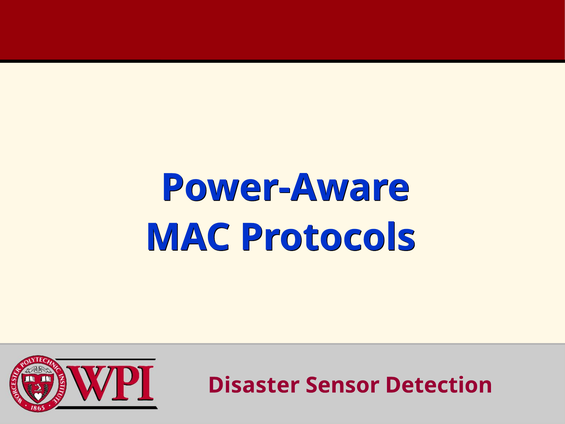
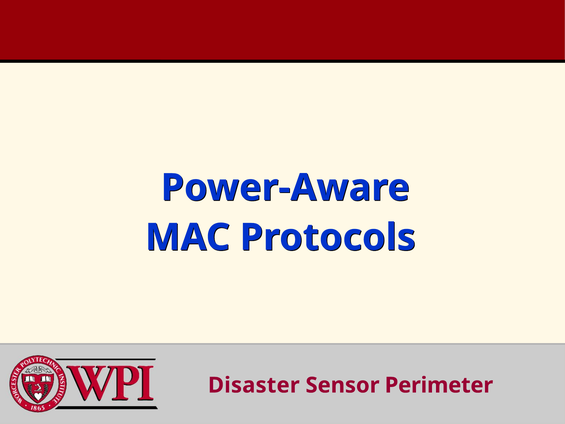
Detection: Detection -> Perimeter (439, 385)
